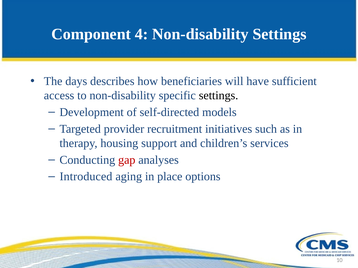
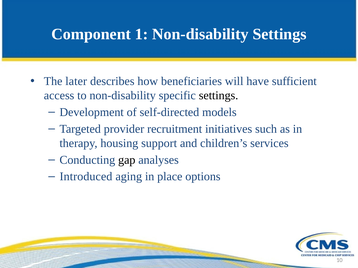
4: 4 -> 1 (142, 34)
days: days -> later (76, 81)
gap colour: red -> black (127, 160)
